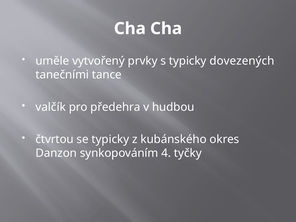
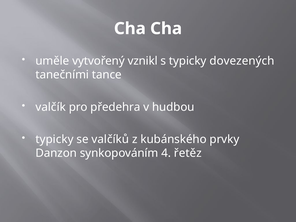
prvky: prvky -> vznikl (143, 61)
čtvrtou: čtvrtou -> typicky (54, 139)
se typicky: typicky -> valčíků (110, 139)
okres: okres -> prvky (224, 139)
tyčky: tyčky -> řetěz (188, 153)
